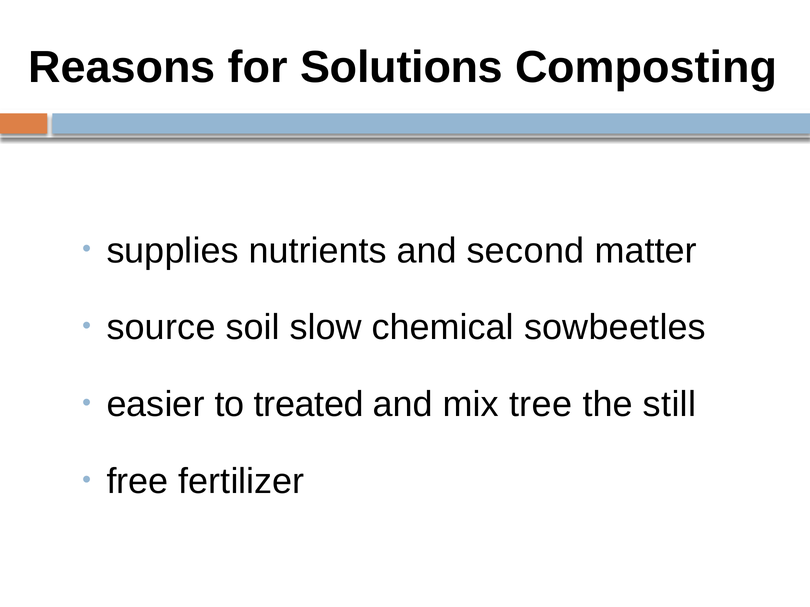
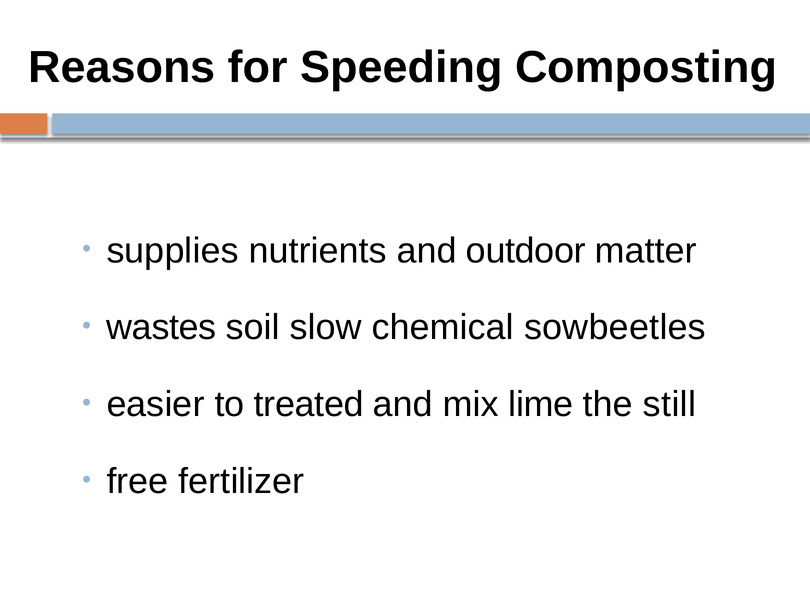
Solutions: Solutions -> Speeding (401, 67)
second: second -> outdoor (526, 251)
source: source -> wastes (161, 328)
tree: tree -> lime (541, 405)
